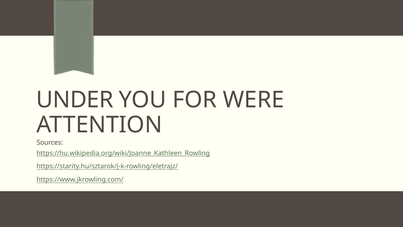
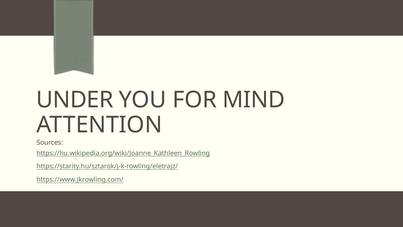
WERE: WERE -> MIND (254, 100)
